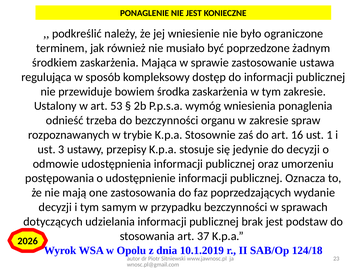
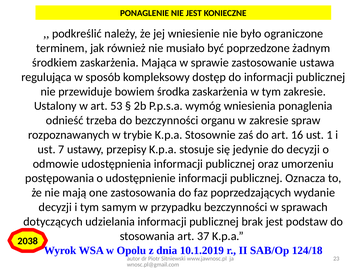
3: 3 -> 7 (61, 149)
2026: 2026 -> 2038 (28, 241)
